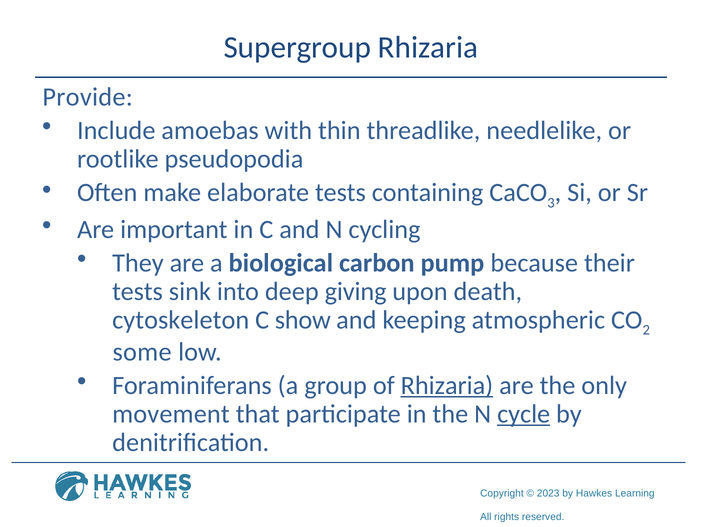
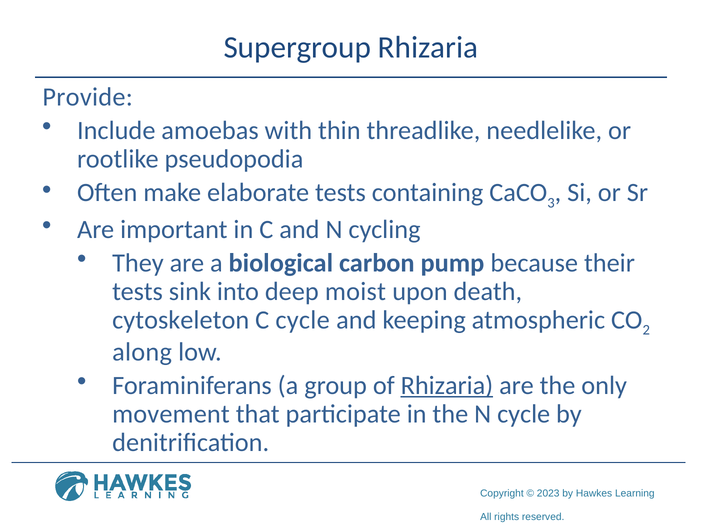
giving: giving -> moist (355, 291)
C show: show -> cycle (303, 320)
some: some -> along (142, 352)
cycle underline: present -> none (524, 413)
